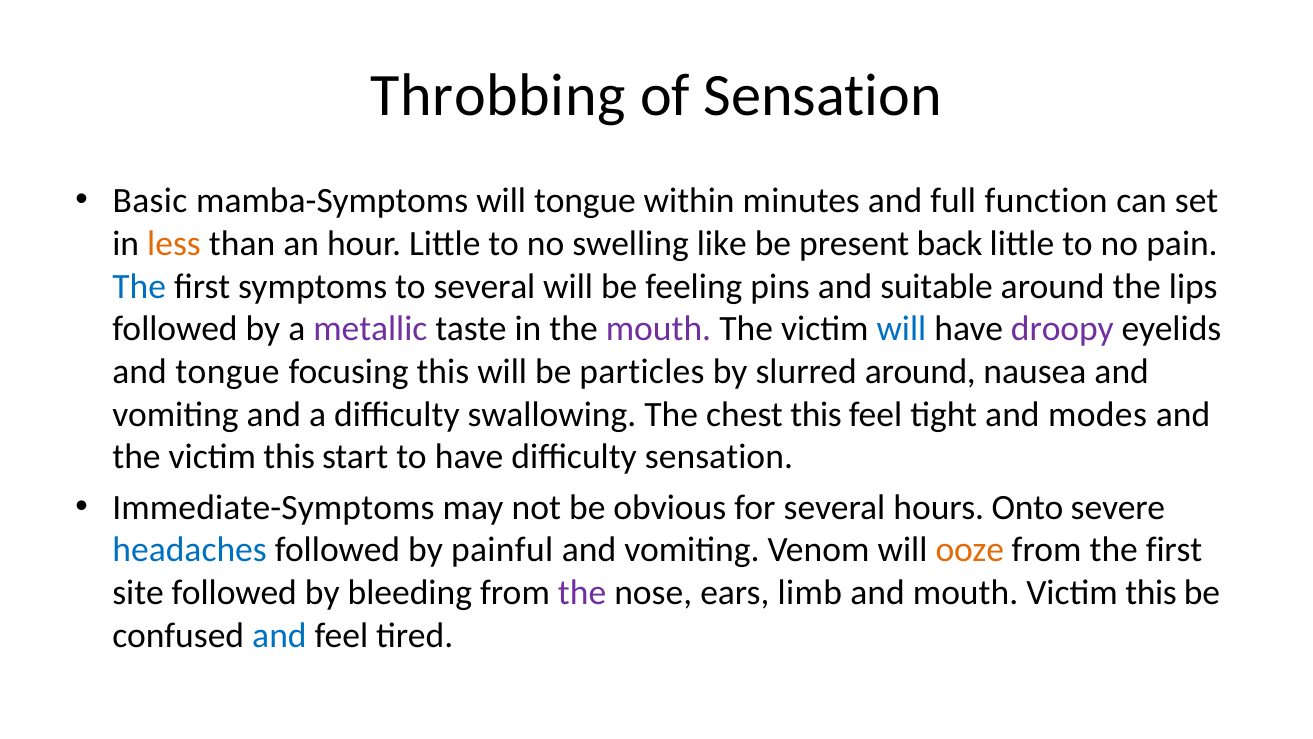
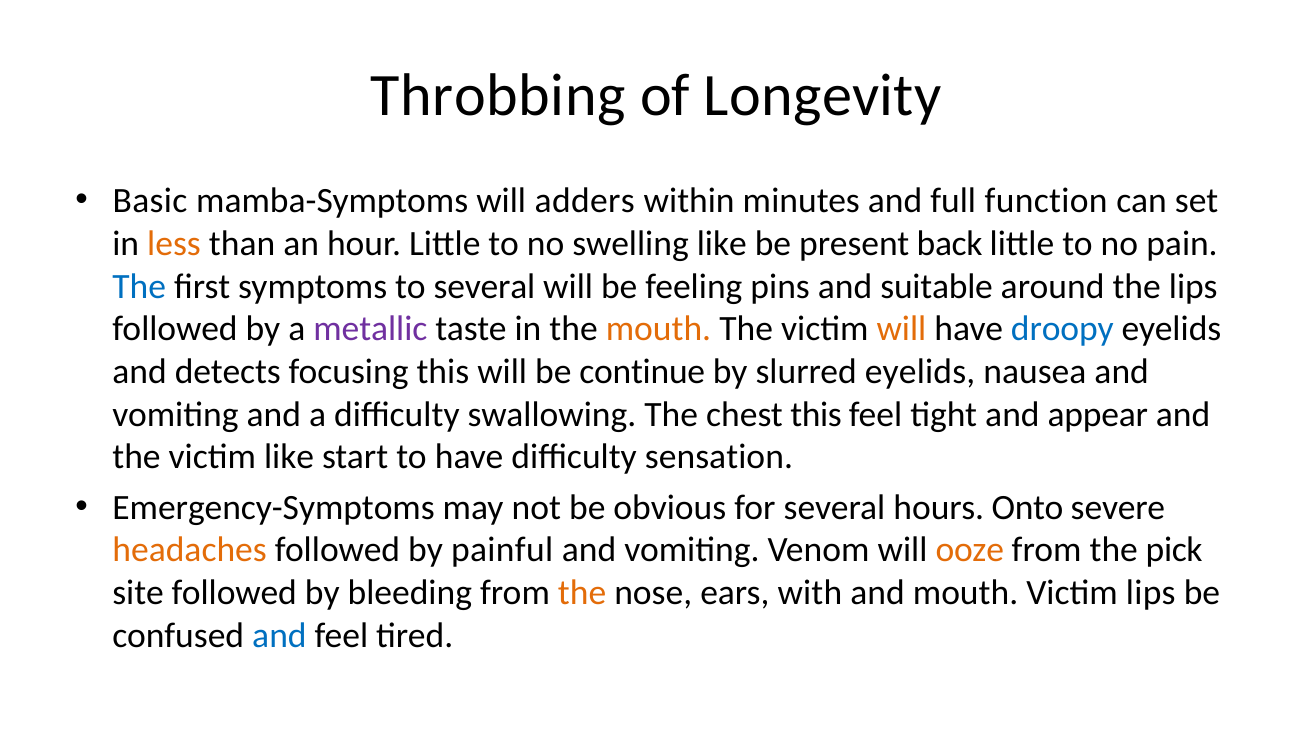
of Sensation: Sensation -> Longevity (823, 95)
will tongue: tongue -> adders (585, 201)
mouth colour: purple -> orange (658, 329)
will colour: blue -> orange (901, 329)
droopy colour: purple -> blue (1062, 329)
and tongue: tongue -> detects (228, 372)
particles: particles -> continue (642, 372)
slurred around: around -> eyelids (920, 372)
modes: modes -> appear (1098, 414)
the victim this: this -> like (289, 457)
Immediate-Symptoms: Immediate-Symptoms -> Emergency-Symptoms (274, 507)
headaches colour: blue -> orange (190, 550)
from the first: first -> pick (1174, 550)
the colour: purple -> orange (582, 592)
limb: limb -> with (810, 592)
mouth Victim this: this -> lips (1151, 592)
